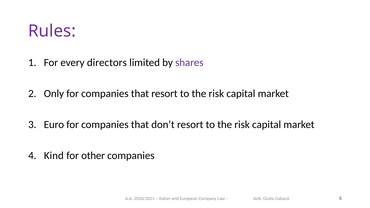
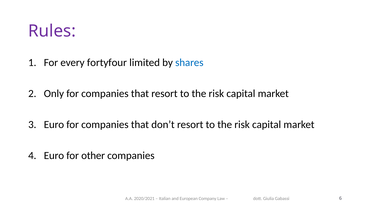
directors: directors -> fortyfour (107, 63)
shares colour: purple -> blue (189, 63)
Kind: Kind -> Euro (54, 156)
